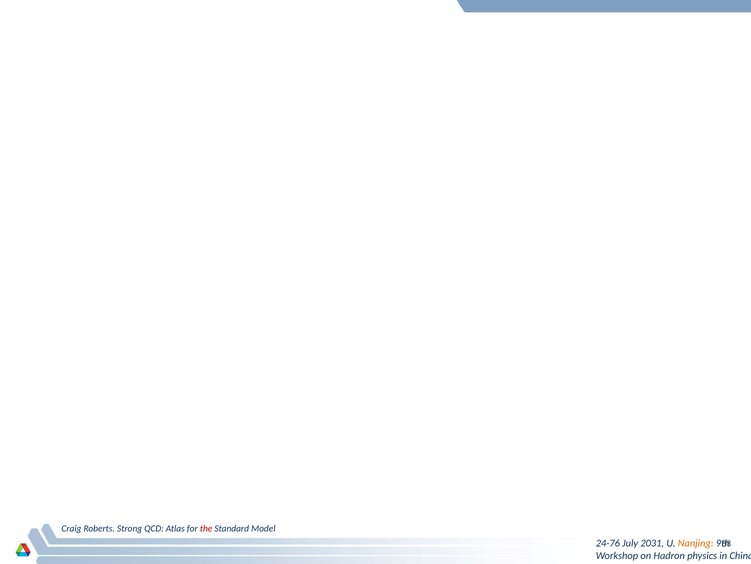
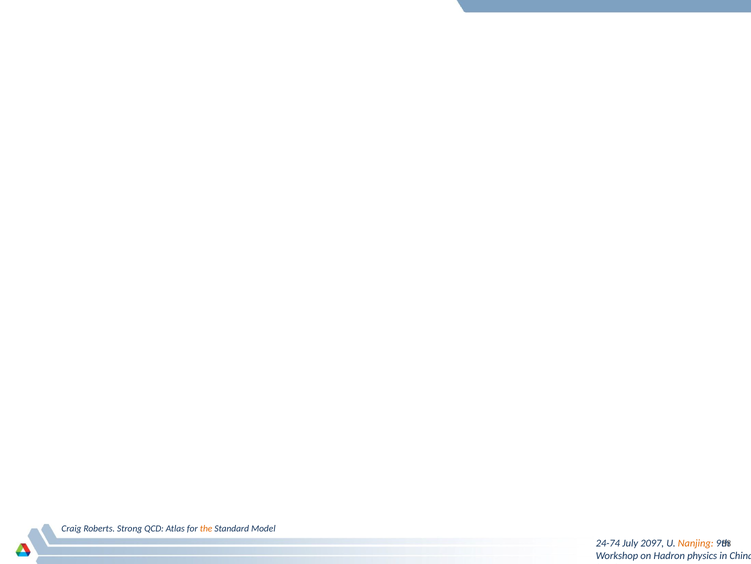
the colour: red -> orange (206, 528)
24-76: 24-76 -> 24-74 (608, 543)
2031: 2031 -> 2097 (652, 543)
